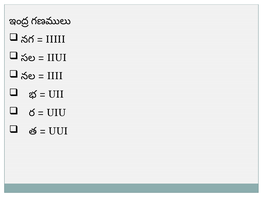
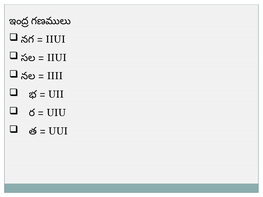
IIIII: IIIII -> IIUI (56, 39)
